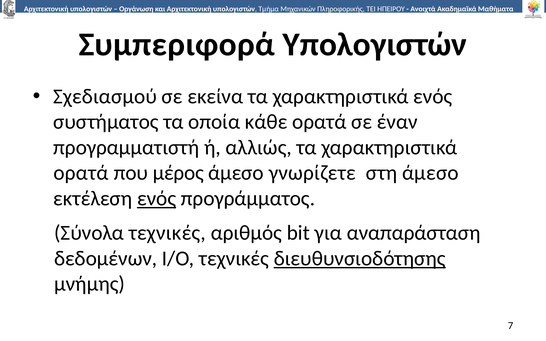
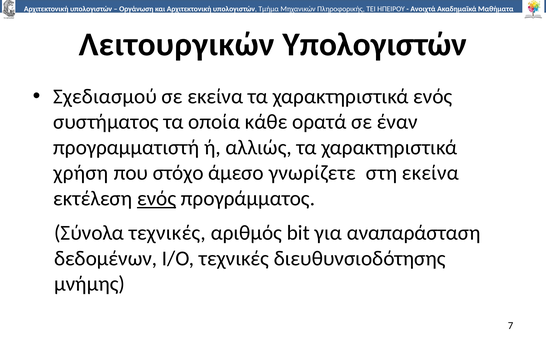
Συμπεριφορά: Συμπεριφορά -> Λειτουργικών (177, 44)
ορατά: ορατά -> χρήση (81, 173)
μέρος: μέρος -> στόχο (178, 173)
στη άμεσο: άμεσο -> εκείνα (430, 173)
διευθυνσιοδότησης underline: present -> none (360, 259)
